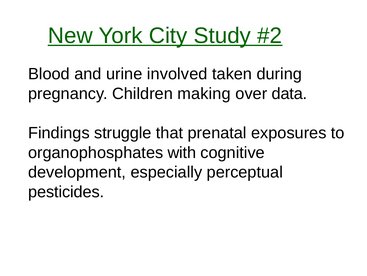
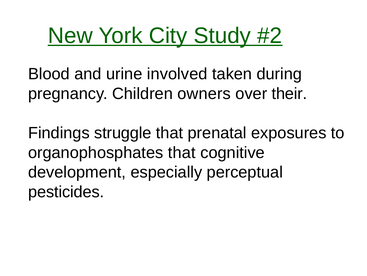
making: making -> owners (204, 93)
data: data -> their (289, 93)
organophosphates with: with -> that (182, 152)
